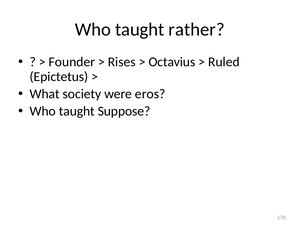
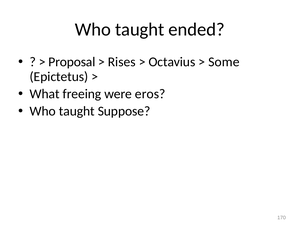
rather: rather -> ended (197, 29)
Founder: Founder -> Proposal (72, 62)
Ruled: Ruled -> Some (224, 62)
society: society -> freeing (82, 94)
